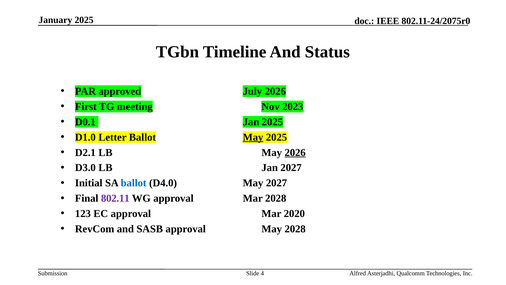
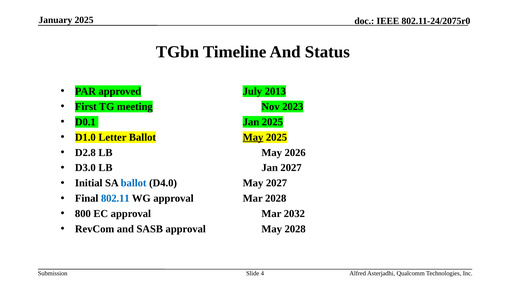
July 2026: 2026 -> 2013 (275, 91)
D2.1: D2.1 -> D2.8 (85, 152)
2026 underline: present -> none (295, 152)
802.11 colour: purple -> blue (115, 198)
123: 123 -> 800 (83, 213)
2020: 2020 -> 2032 (294, 213)
